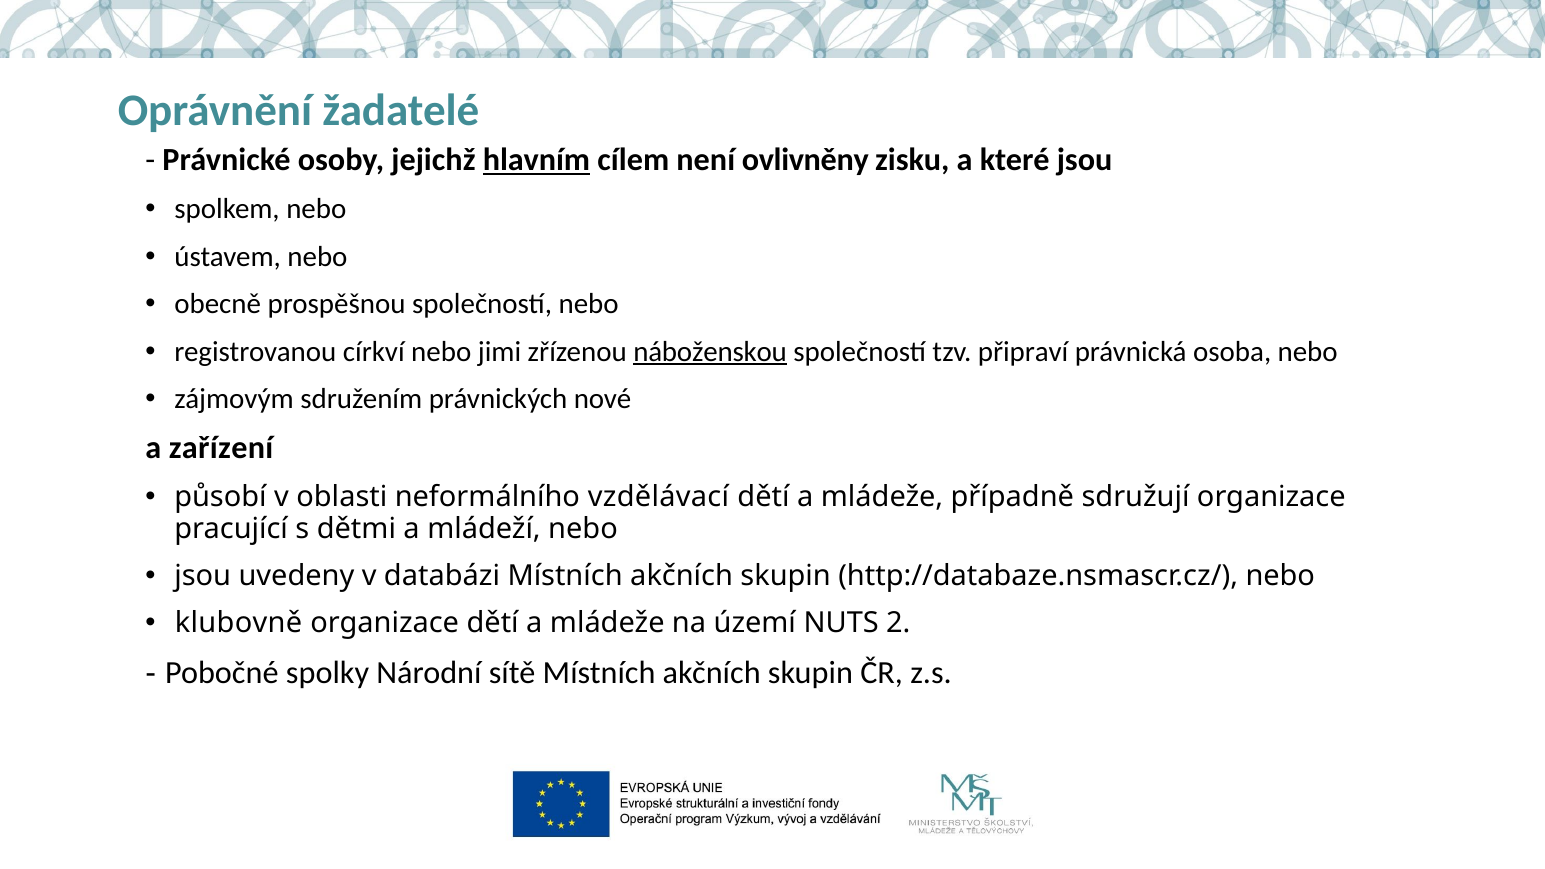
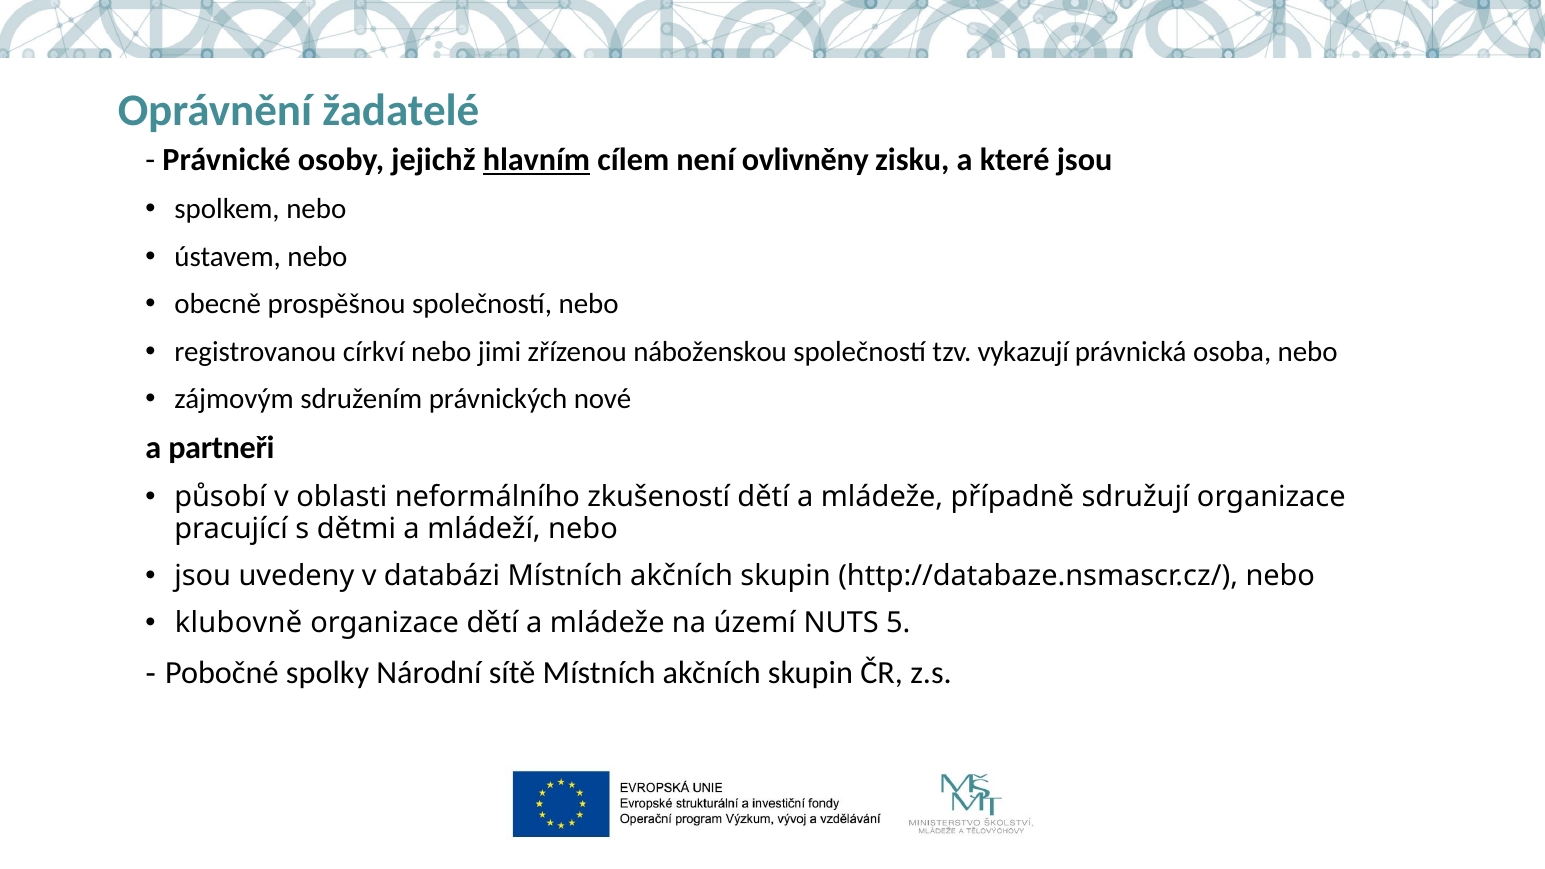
náboženskou underline: present -> none (710, 352)
připraví: připraví -> vykazují (1023, 352)
zařízení: zařízení -> partneři (221, 448)
vzdělávací: vzdělávací -> zkušeností (659, 497)
2: 2 -> 5 (898, 623)
